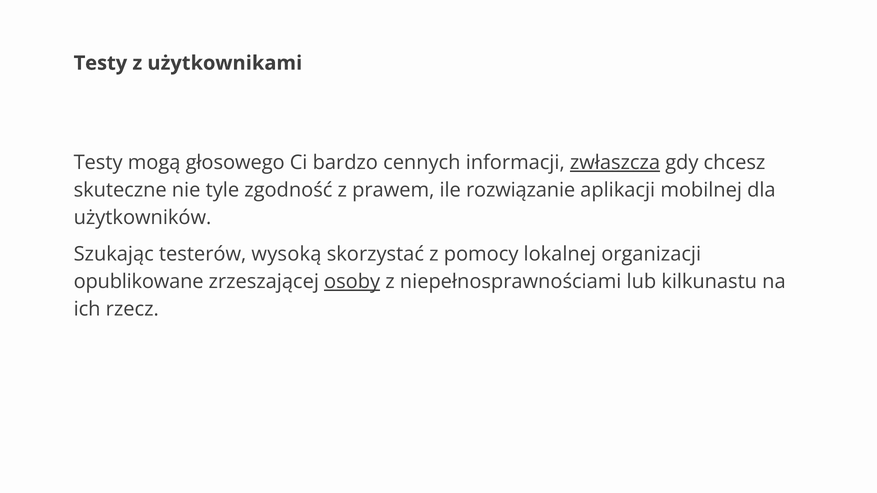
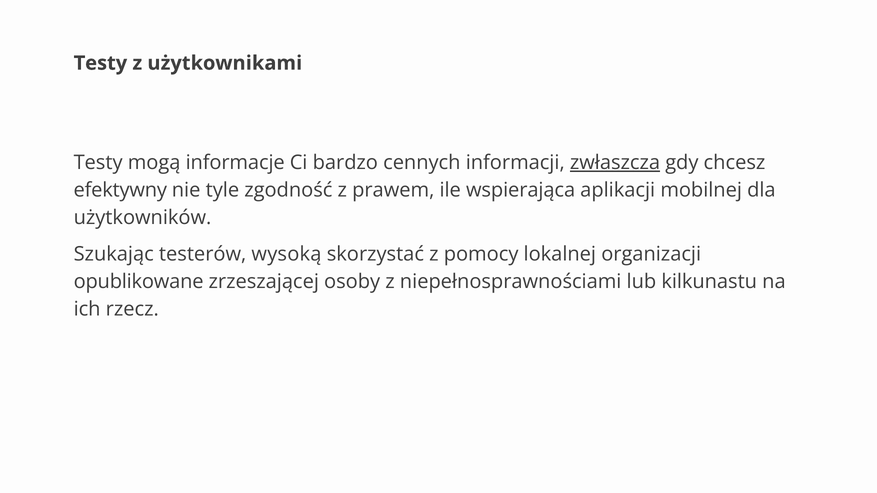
głosowego: głosowego -> informacje (235, 163)
skuteczne: skuteczne -> efektywny (120, 190)
rozwiązanie: rozwiązanie -> wspierająca (521, 190)
osoby underline: present -> none (352, 282)
